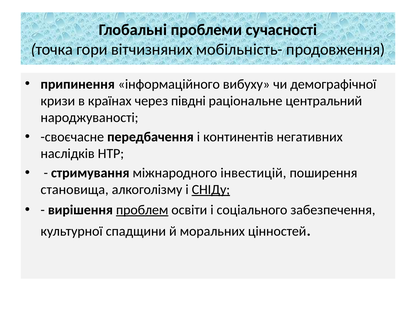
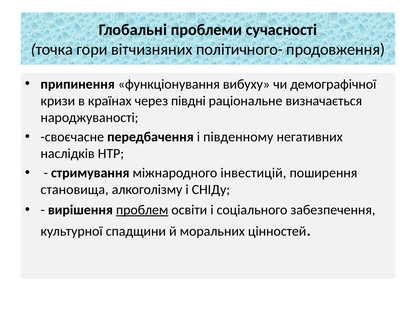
мобільність-: мобільність- -> політичного- (240, 49)
інформаційного: інформаційного -> функціонування (169, 84)
центральний: центральний -> визначається (324, 101)
континентів: континентів -> південному (238, 137)
СНІДу underline: present -> none (211, 190)
